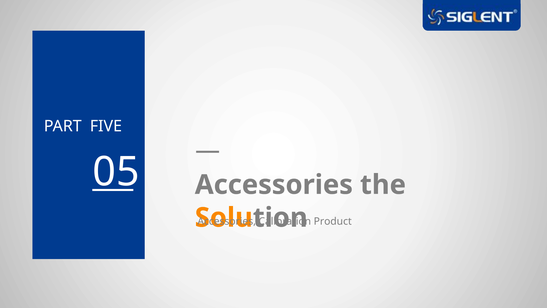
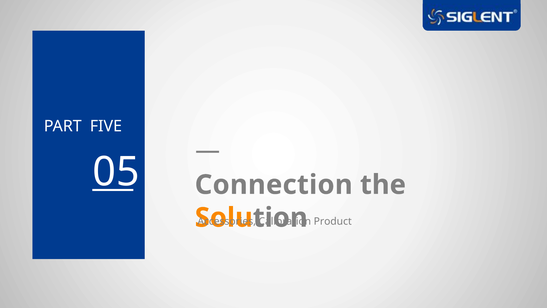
05 Accessories: Accessories -> Connection (274, 185)
